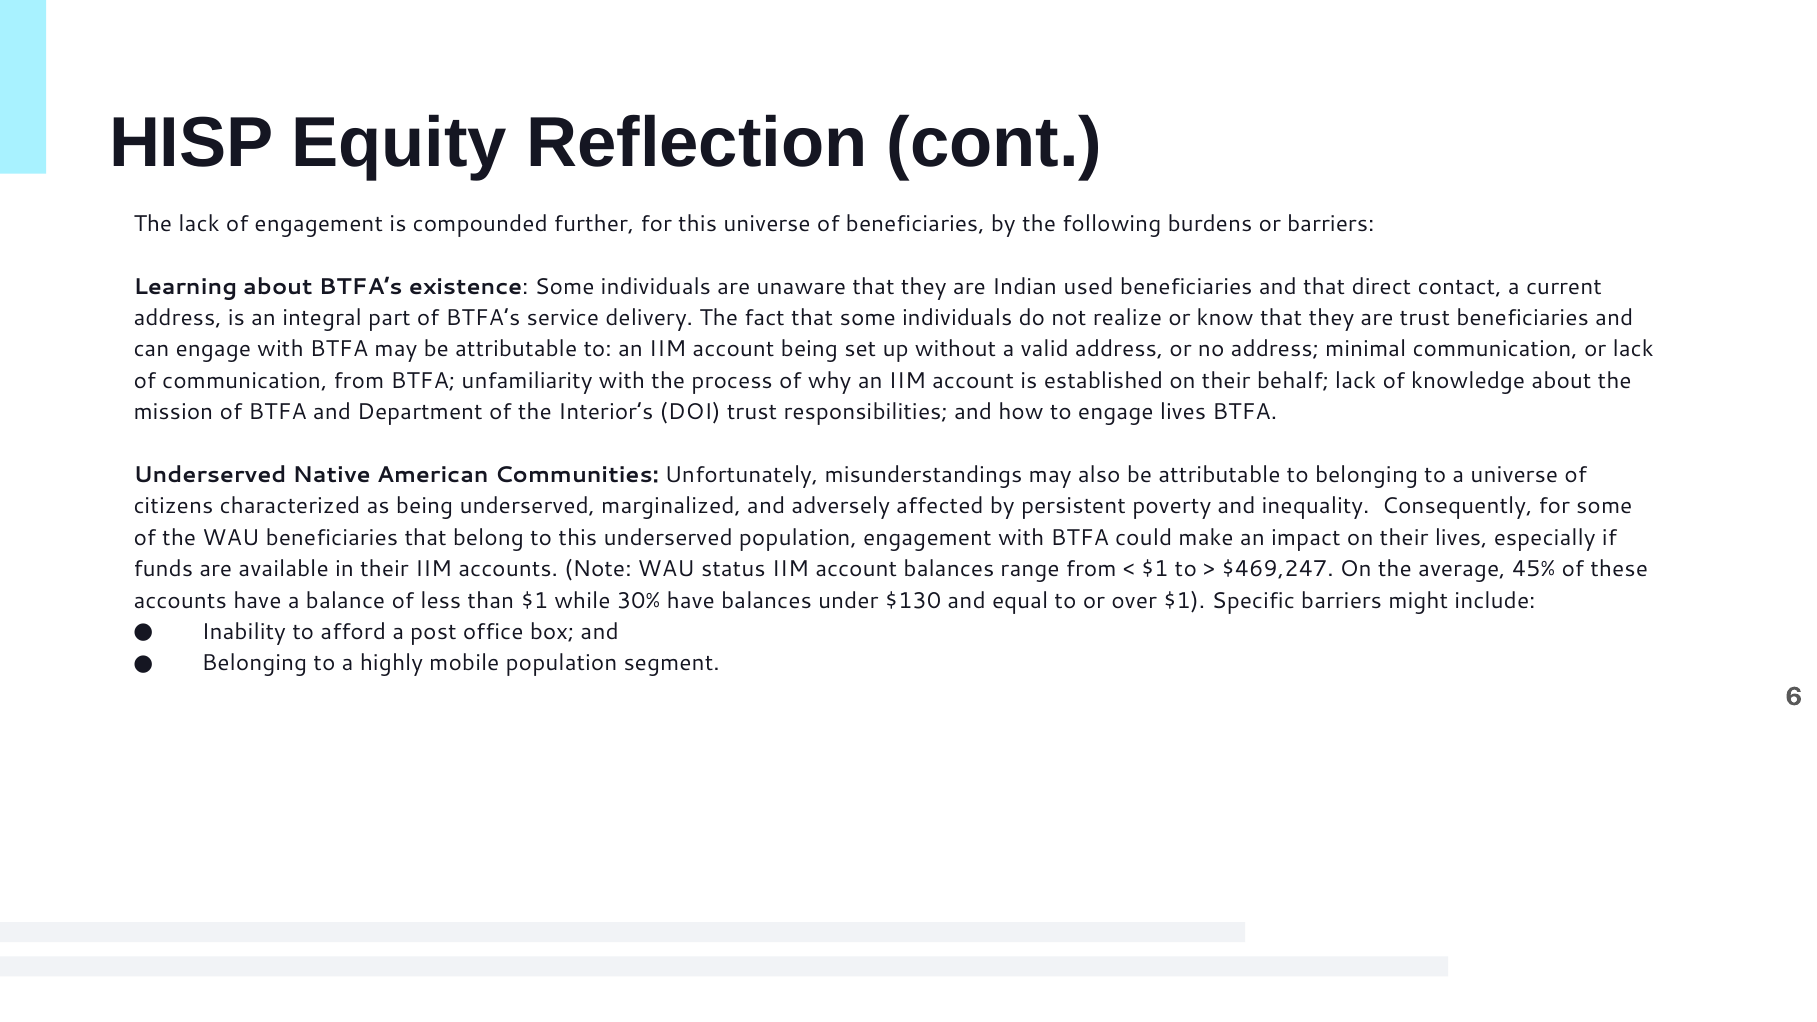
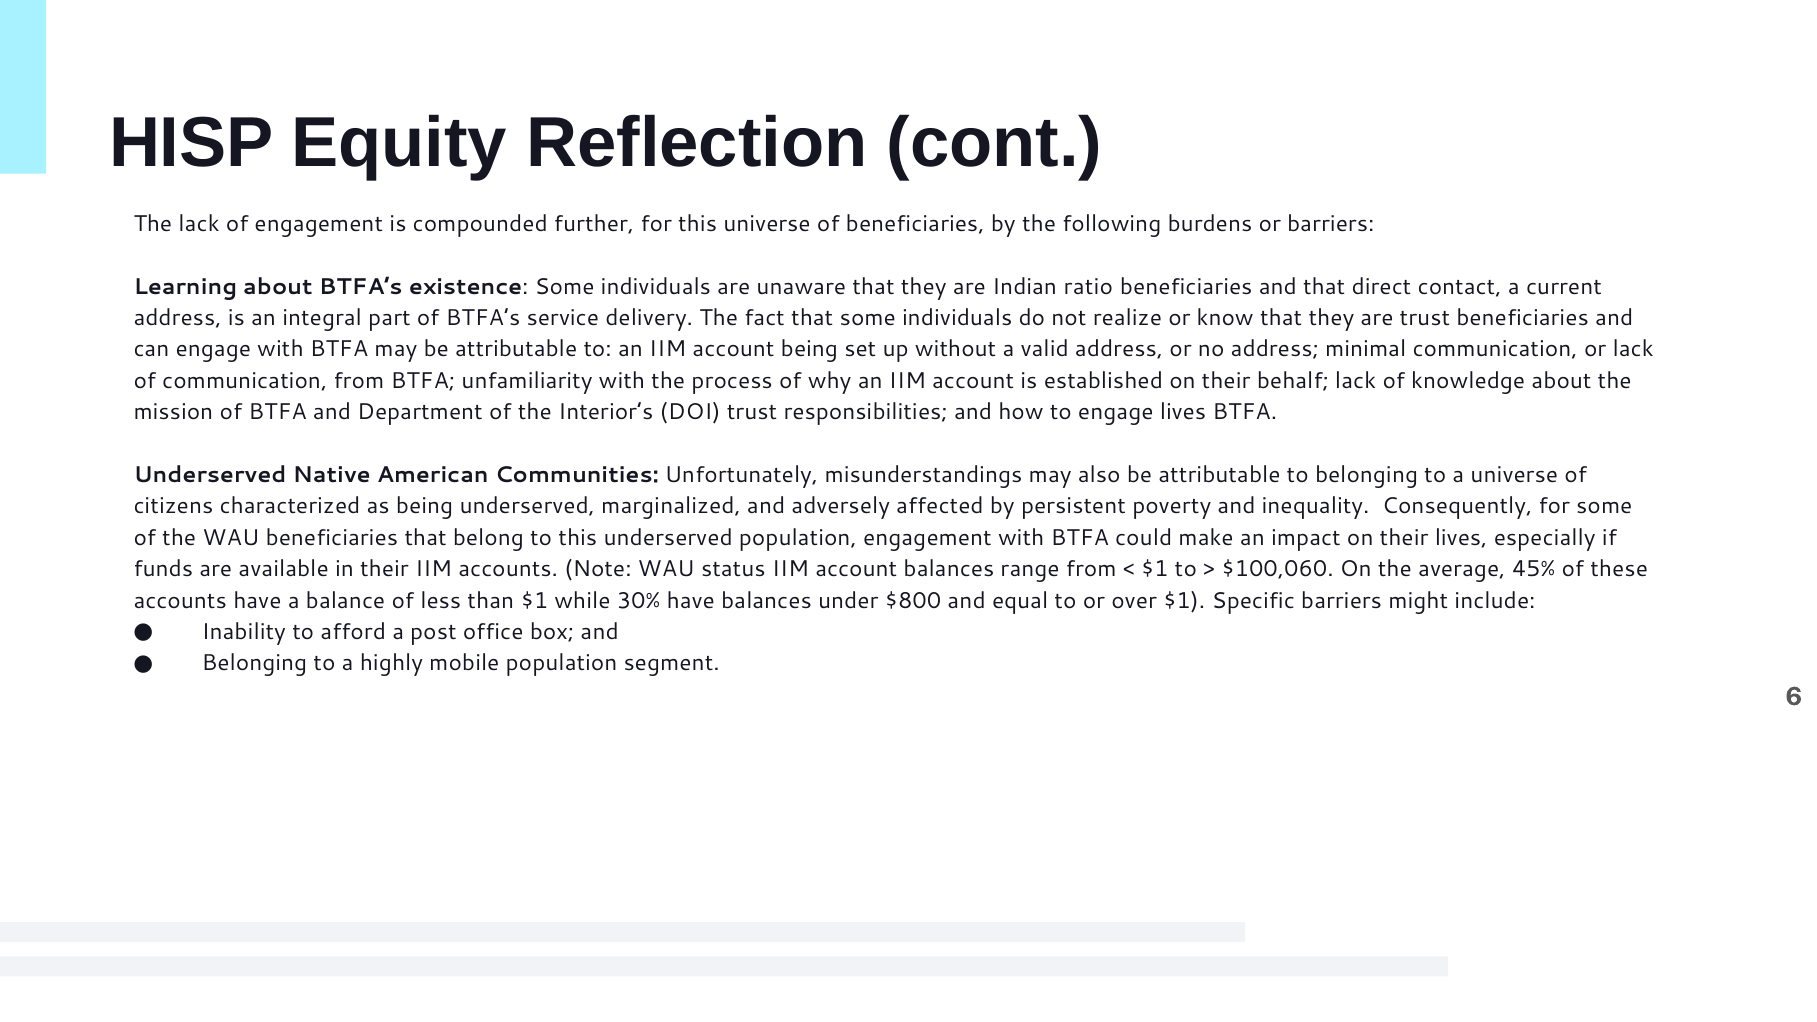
used: used -> ratio (1088, 287)
$469,247: $469,247 -> $100,060 (1278, 569)
$130: $130 -> $800 (913, 601)
